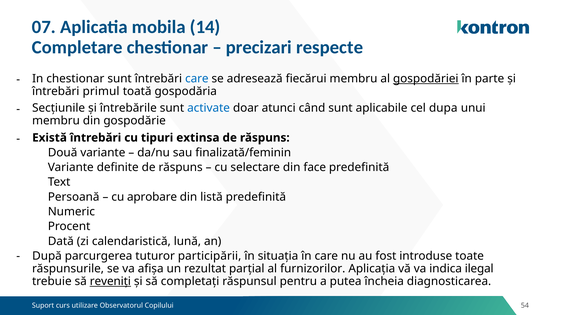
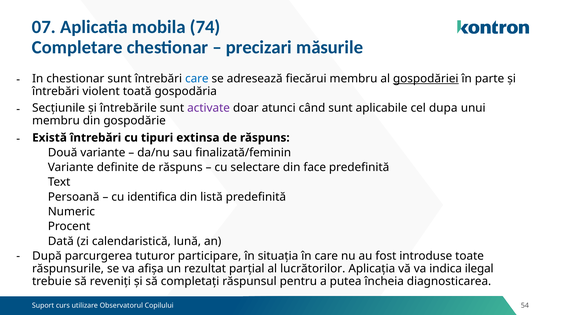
14: 14 -> 74 (205, 27)
respecte: respecte -> măsurile (330, 47)
primul: primul -> violent (101, 91)
activate colour: blue -> purple (209, 108)
aprobare: aprobare -> identifica (152, 197)
participării: participării -> participare (210, 256)
furnizorilor: furnizorilor -> lucrătorilor (313, 269)
reveniți underline: present -> none (110, 282)
